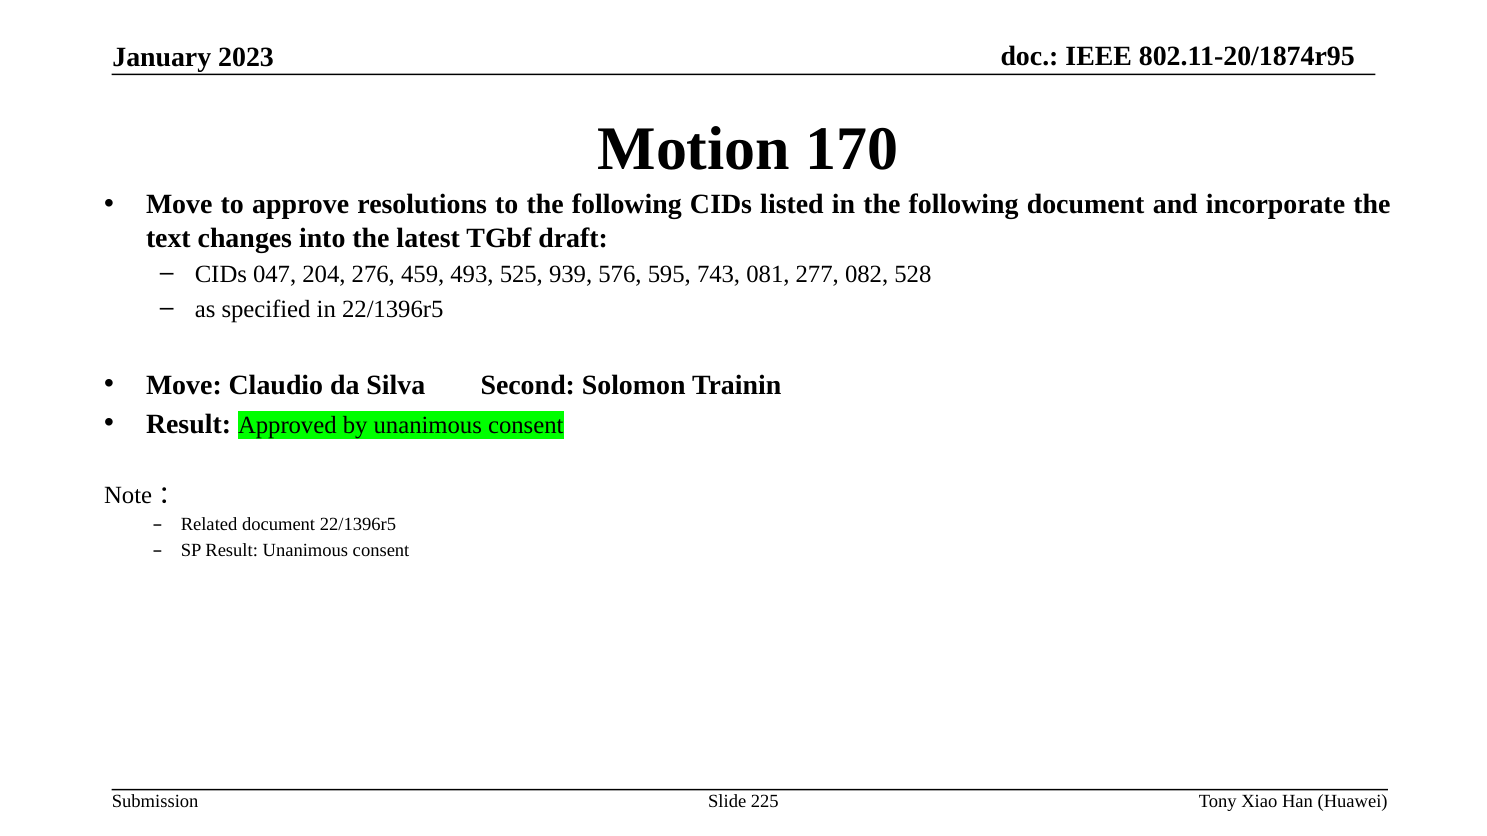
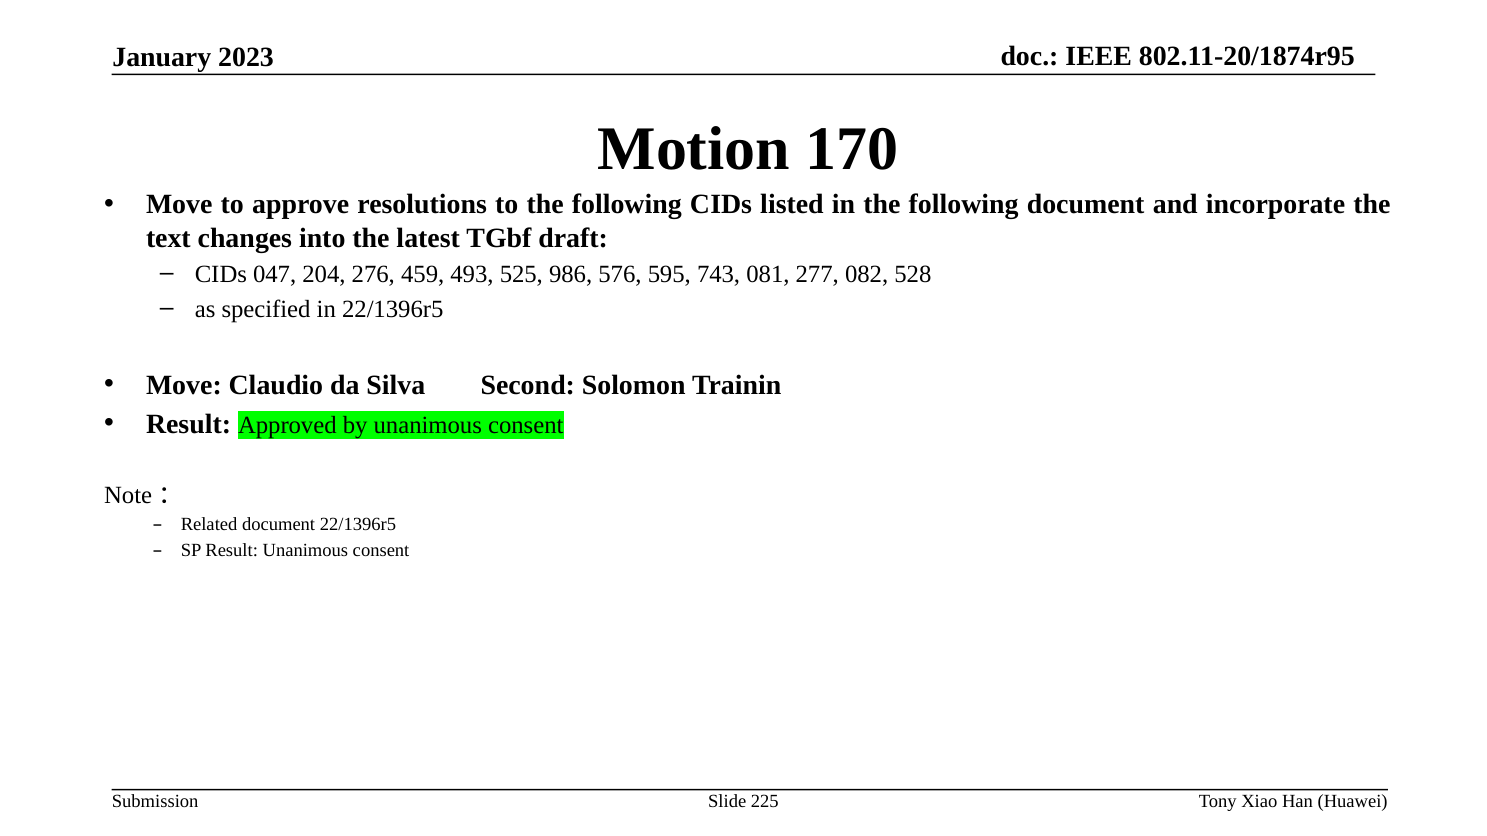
939: 939 -> 986 (571, 274)
